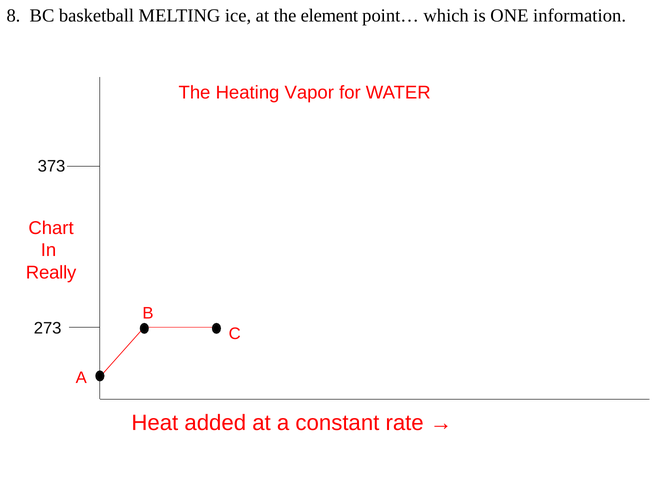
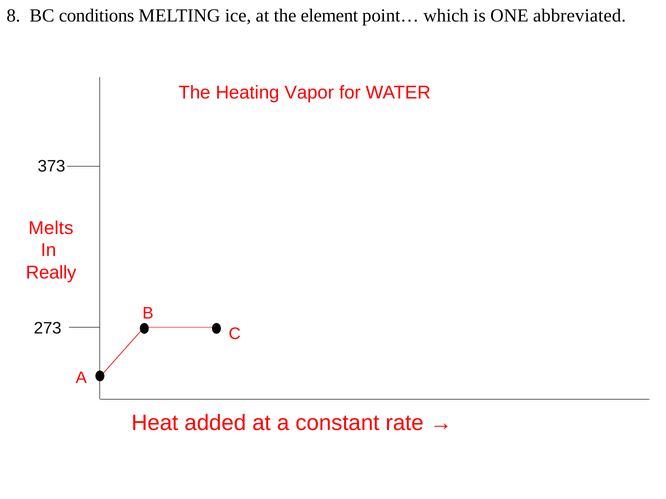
basketball: basketball -> conditions (97, 16)
information: information -> abbreviated (580, 16)
Chart: Chart -> Melts (51, 228)
